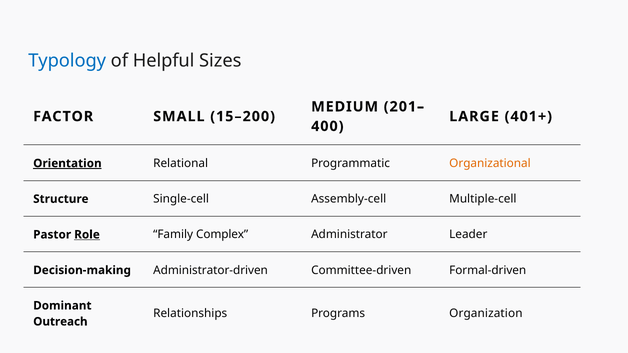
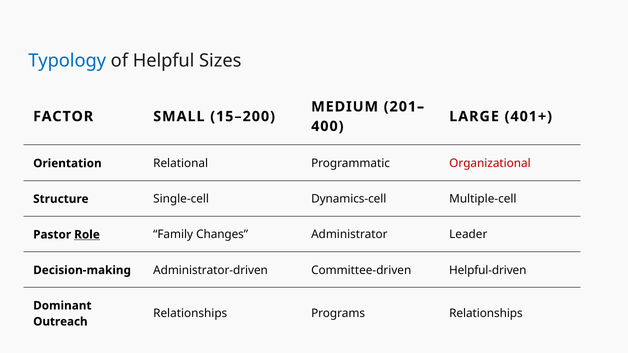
Orientation underline: present -> none (67, 163)
Organizational colour: orange -> red (490, 163)
Assembly-cell: Assembly-cell -> Dynamics-cell (349, 199)
Complex: Complex -> Changes (222, 235)
Formal-driven: Formal-driven -> Helpful-driven (488, 270)
Programs Organization: Organization -> Relationships (486, 314)
